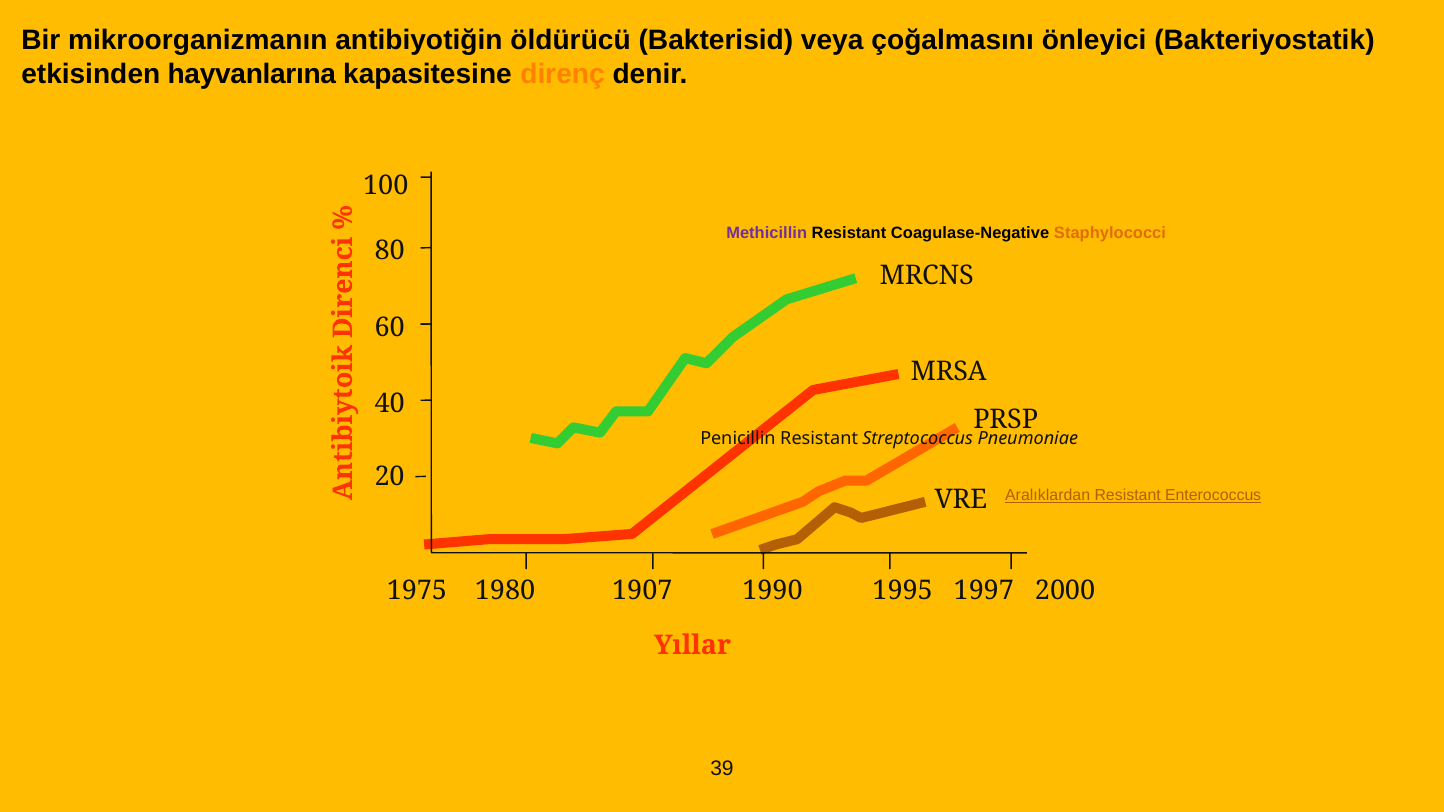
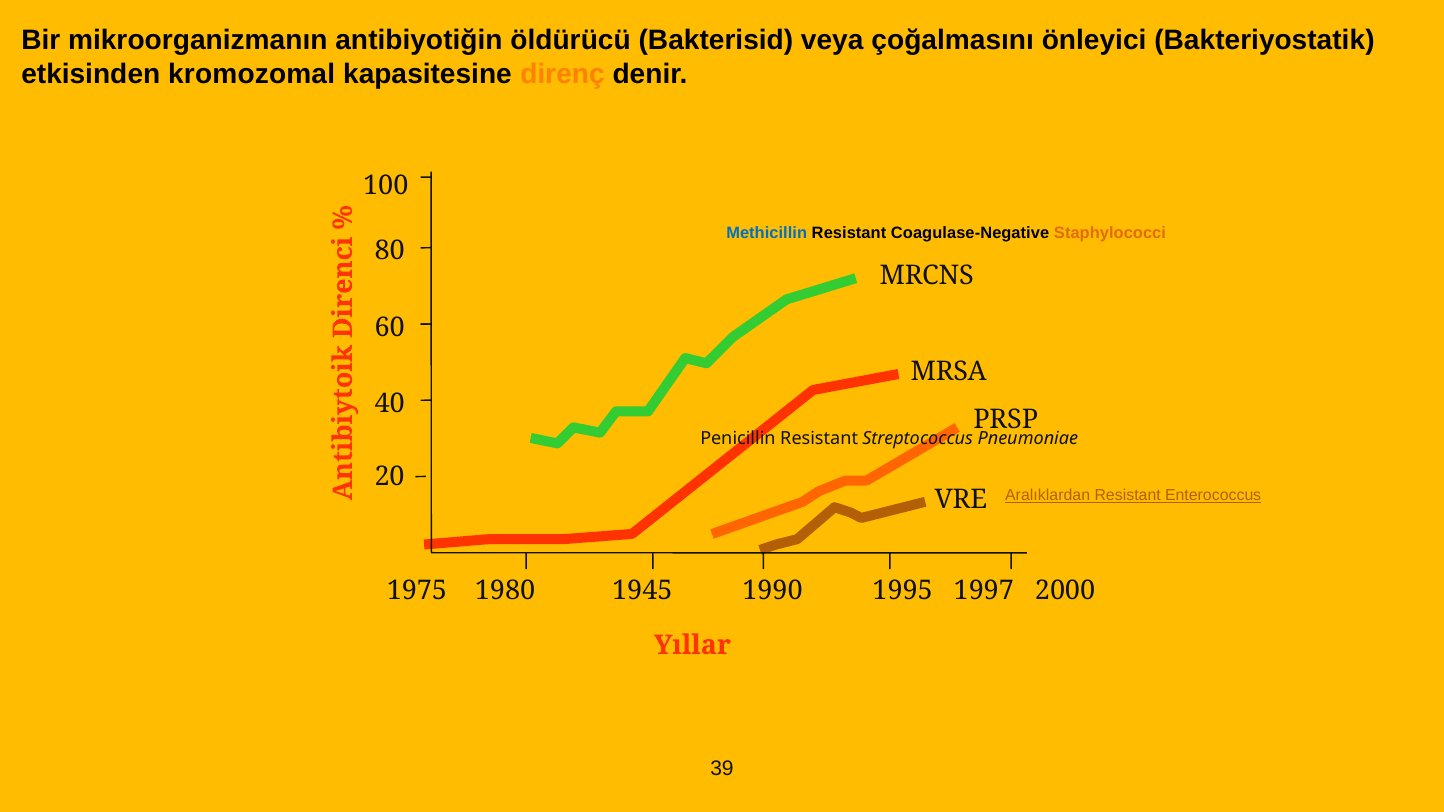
hayvanlarına: hayvanlarına -> kromozomal (252, 74)
Methicillin colour: purple -> blue (767, 233)
1907: 1907 -> 1945 (642, 591)
